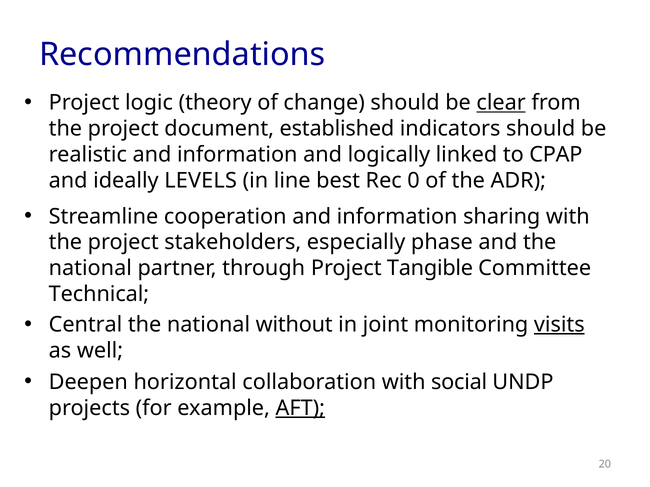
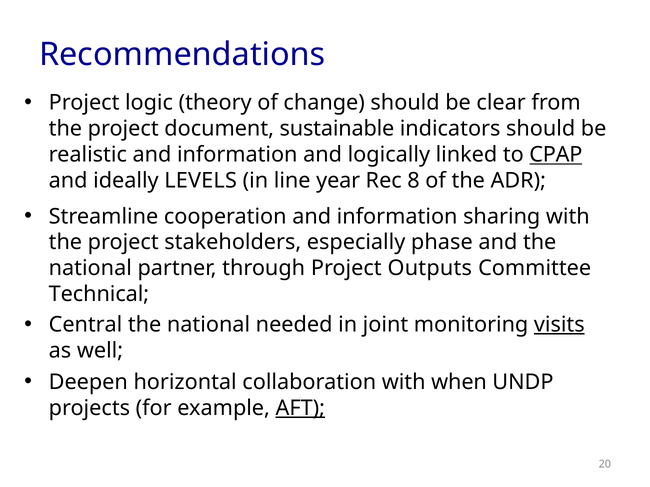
clear underline: present -> none (501, 103)
established: established -> sustainable (337, 129)
CPAP underline: none -> present (556, 155)
best: best -> year (338, 181)
0: 0 -> 8 (414, 181)
Tangible: Tangible -> Outputs (430, 269)
without: without -> needed (294, 325)
social: social -> when (459, 382)
